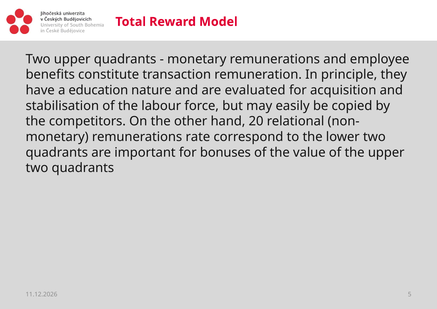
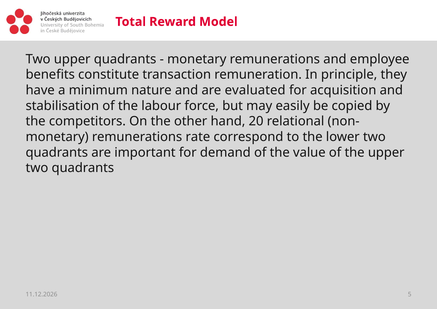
education: education -> minimum (98, 90)
bonuses: bonuses -> demand (225, 152)
